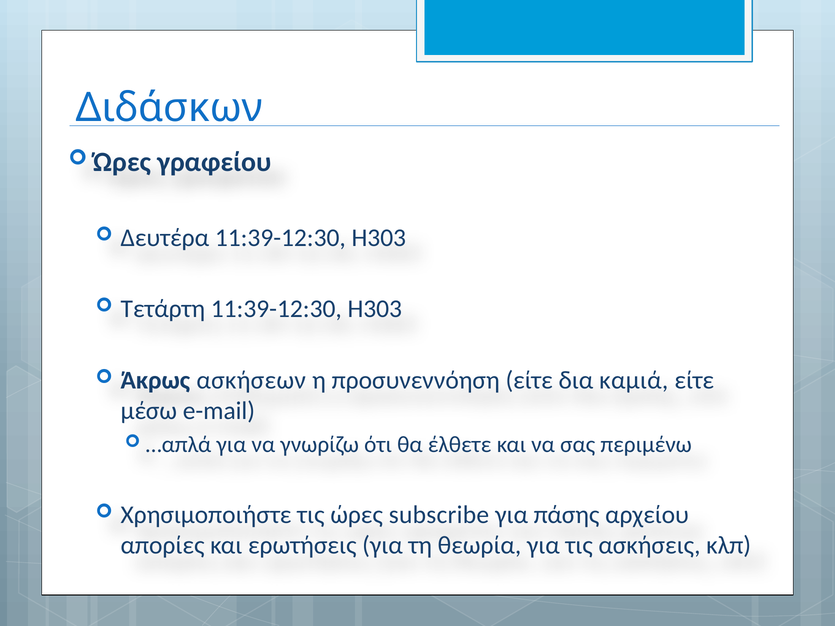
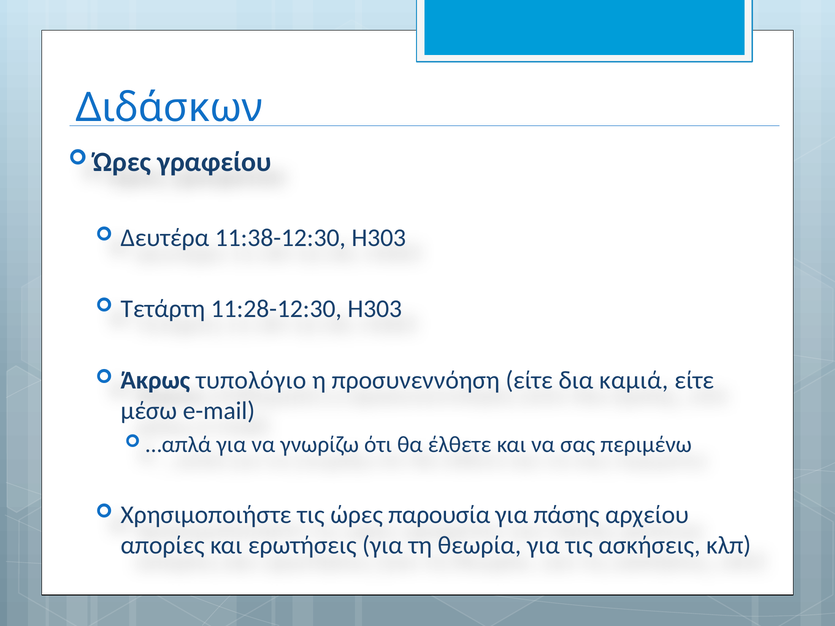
Δευτέρα 11:39-12:30: 11:39-12:30 -> 11:38-12:30 (280, 238)
Τετάρτη 11:39-12:30: 11:39-12:30 -> 11:28-12:30 (276, 309)
ασκήσεων: ασκήσεων -> τυπολόγιο (251, 381)
subscribe: subscribe -> παρουσία (439, 515)
